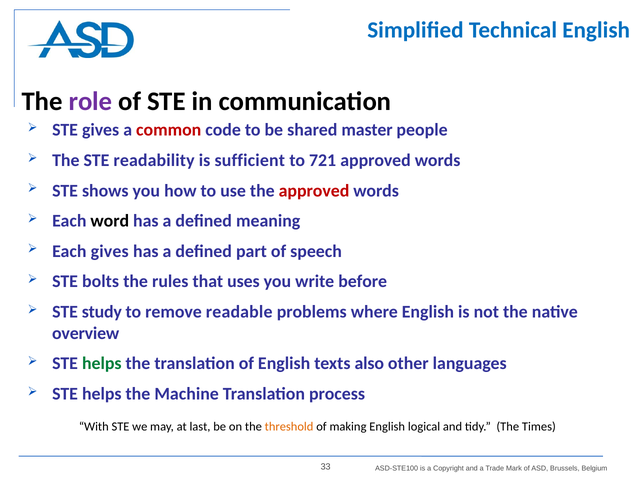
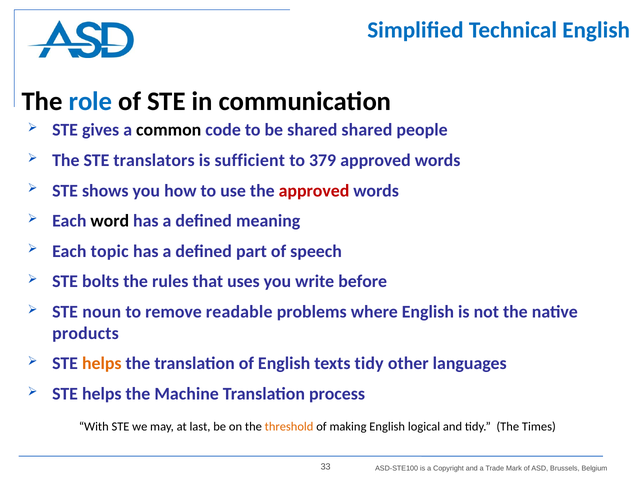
role colour: purple -> blue (90, 102)
common colour: red -> black (169, 130)
shared master: master -> shared (367, 130)
readability: readability -> translators (154, 161)
721: 721 -> 379 (323, 161)
Each gives: gives -> topic (110, 252)
study: study -> noun (102, 312)
overview: overview -> products (85, 334)
helps colour: green -> orange (102, 364)
texts also: also -> tidy (369, 364)
